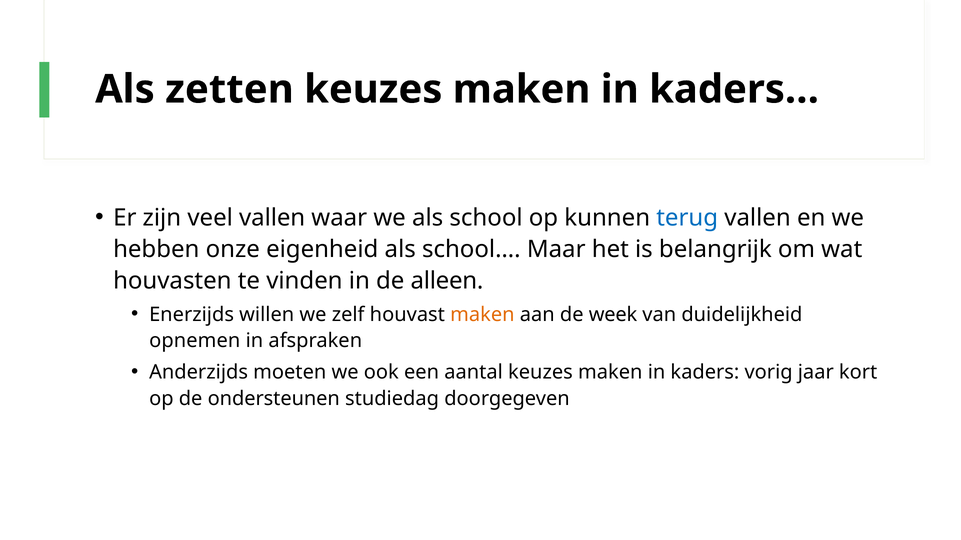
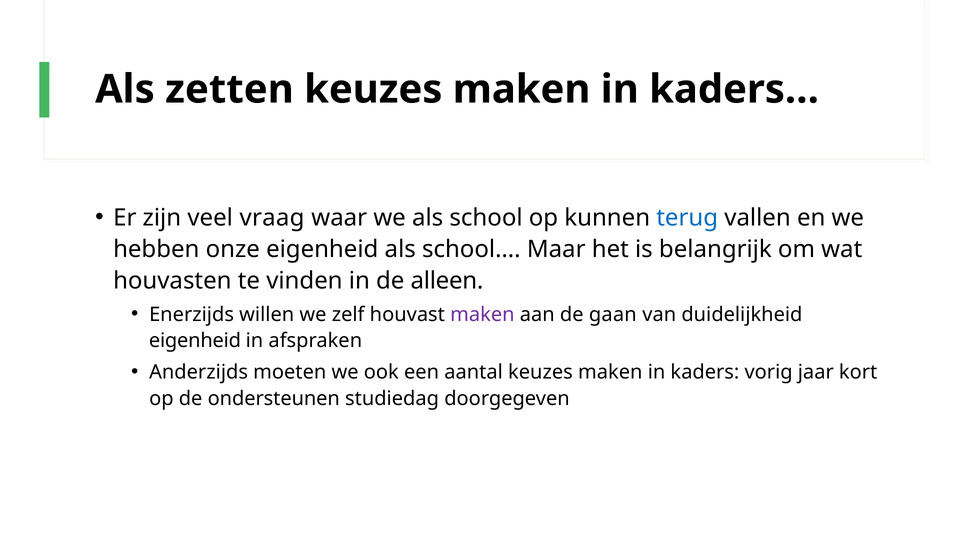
veel vallen: vallen -> vraag (272, 218)
maken colour: orange -> purple (482, 315)
week: week -> gaan (613, 315)
opnemen: opnemen -> eigenheid (195, 341)
